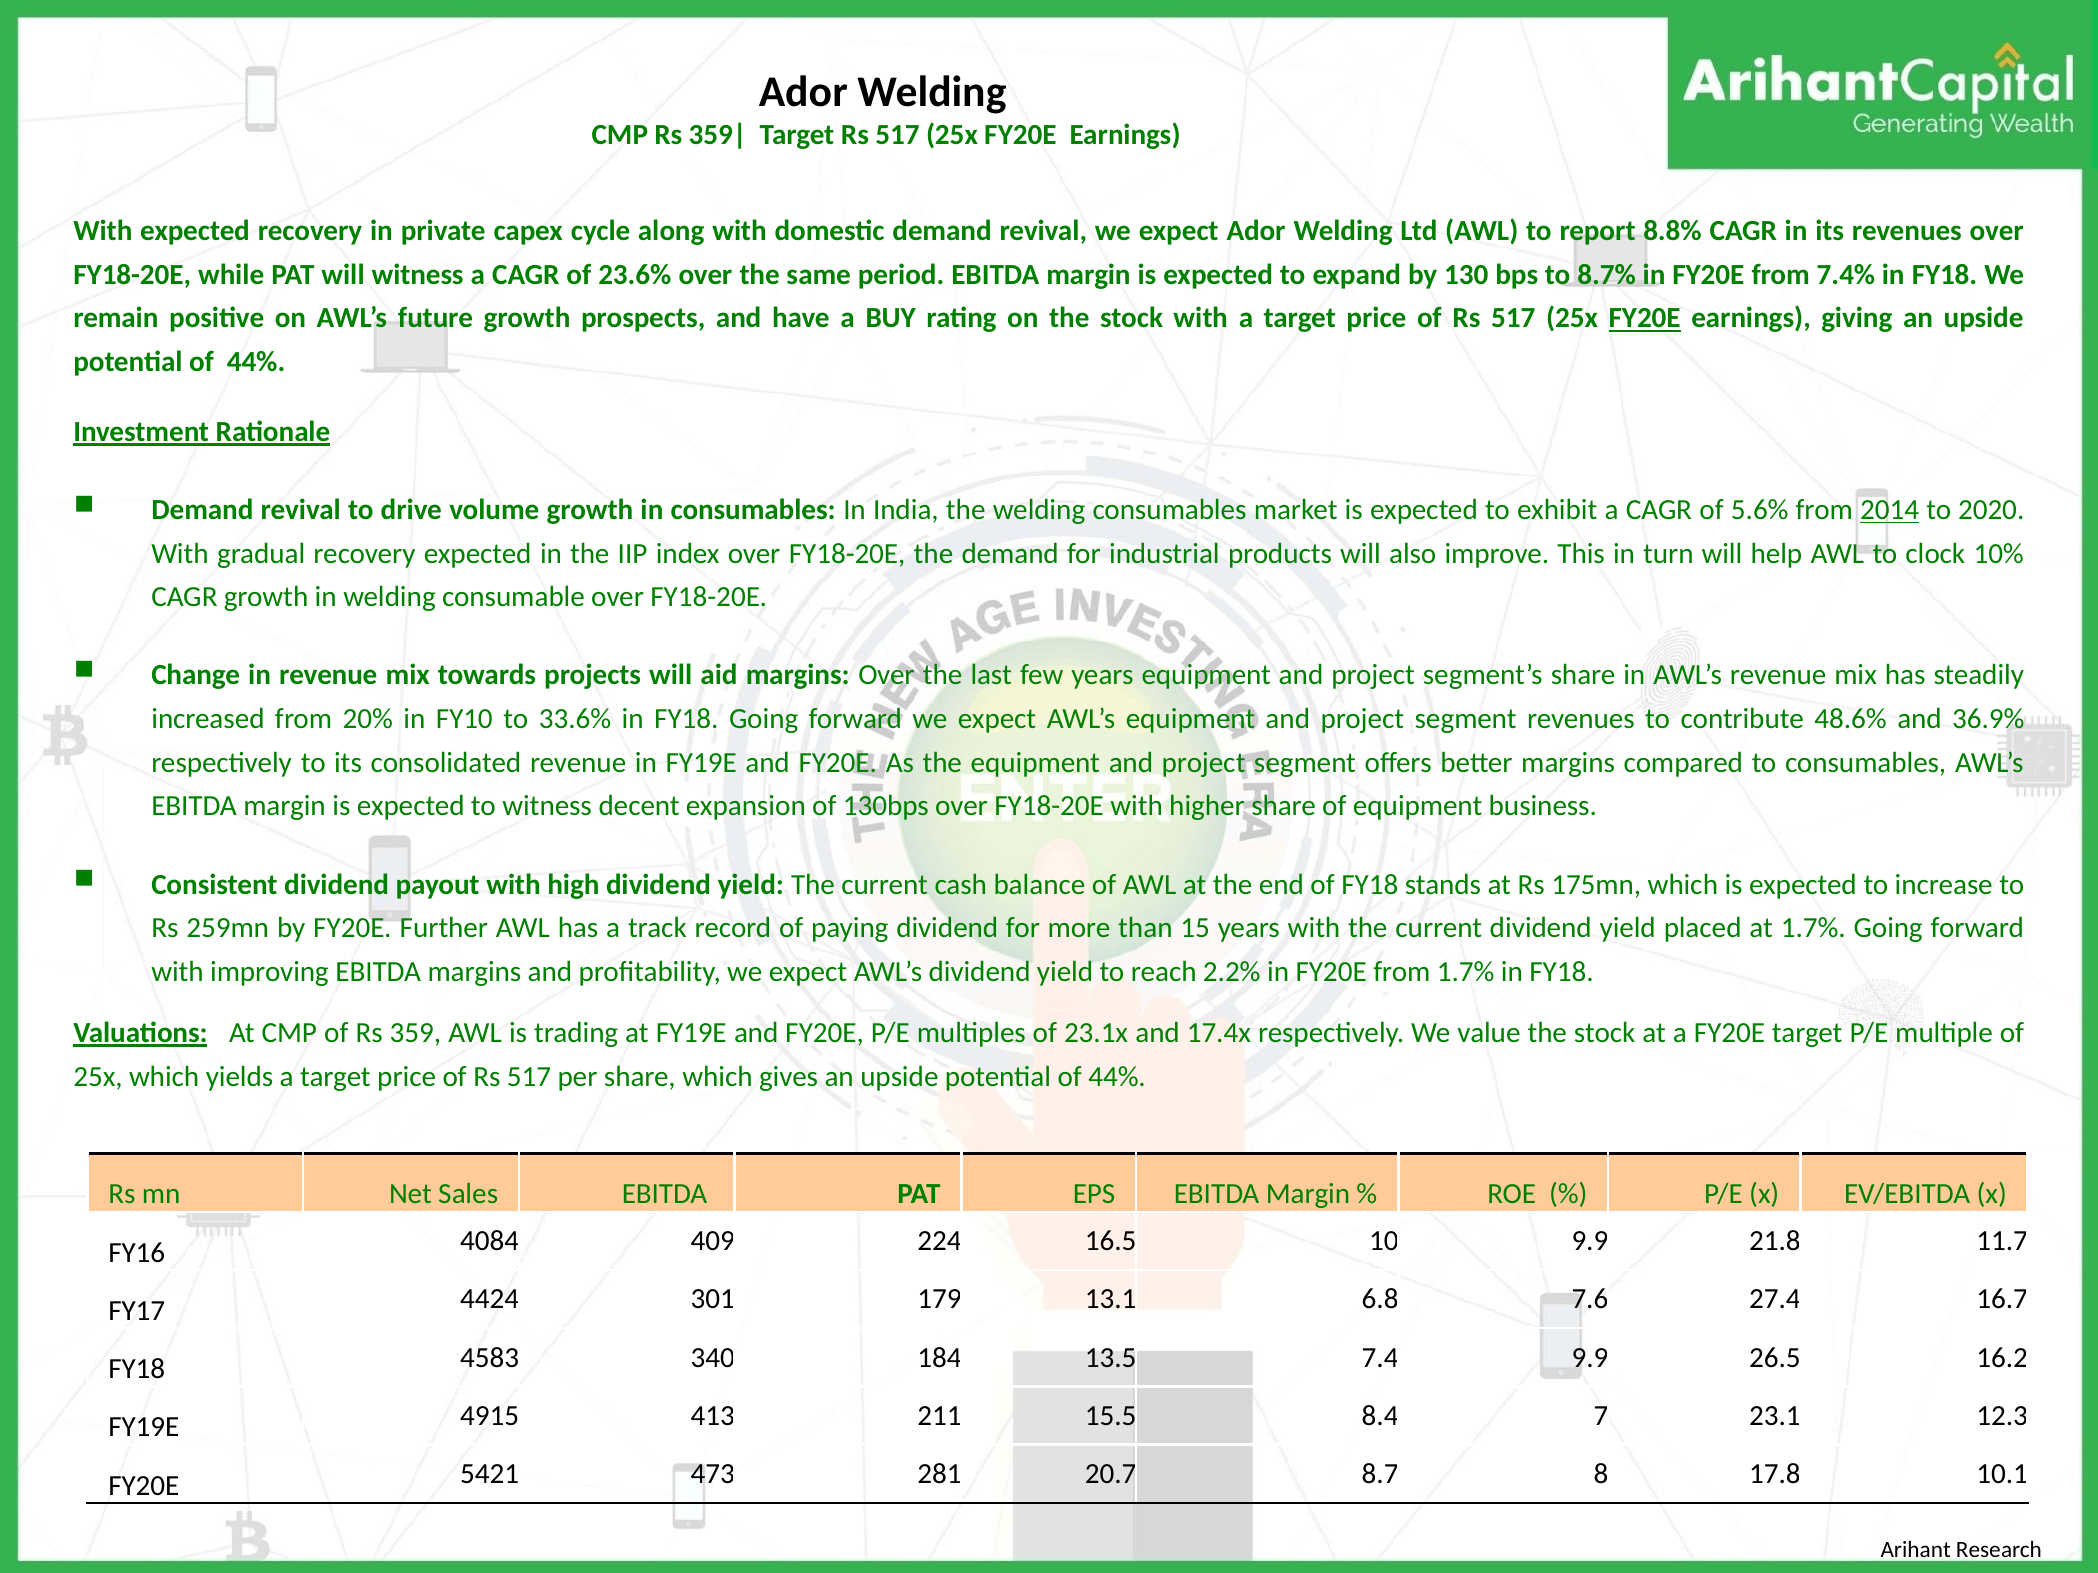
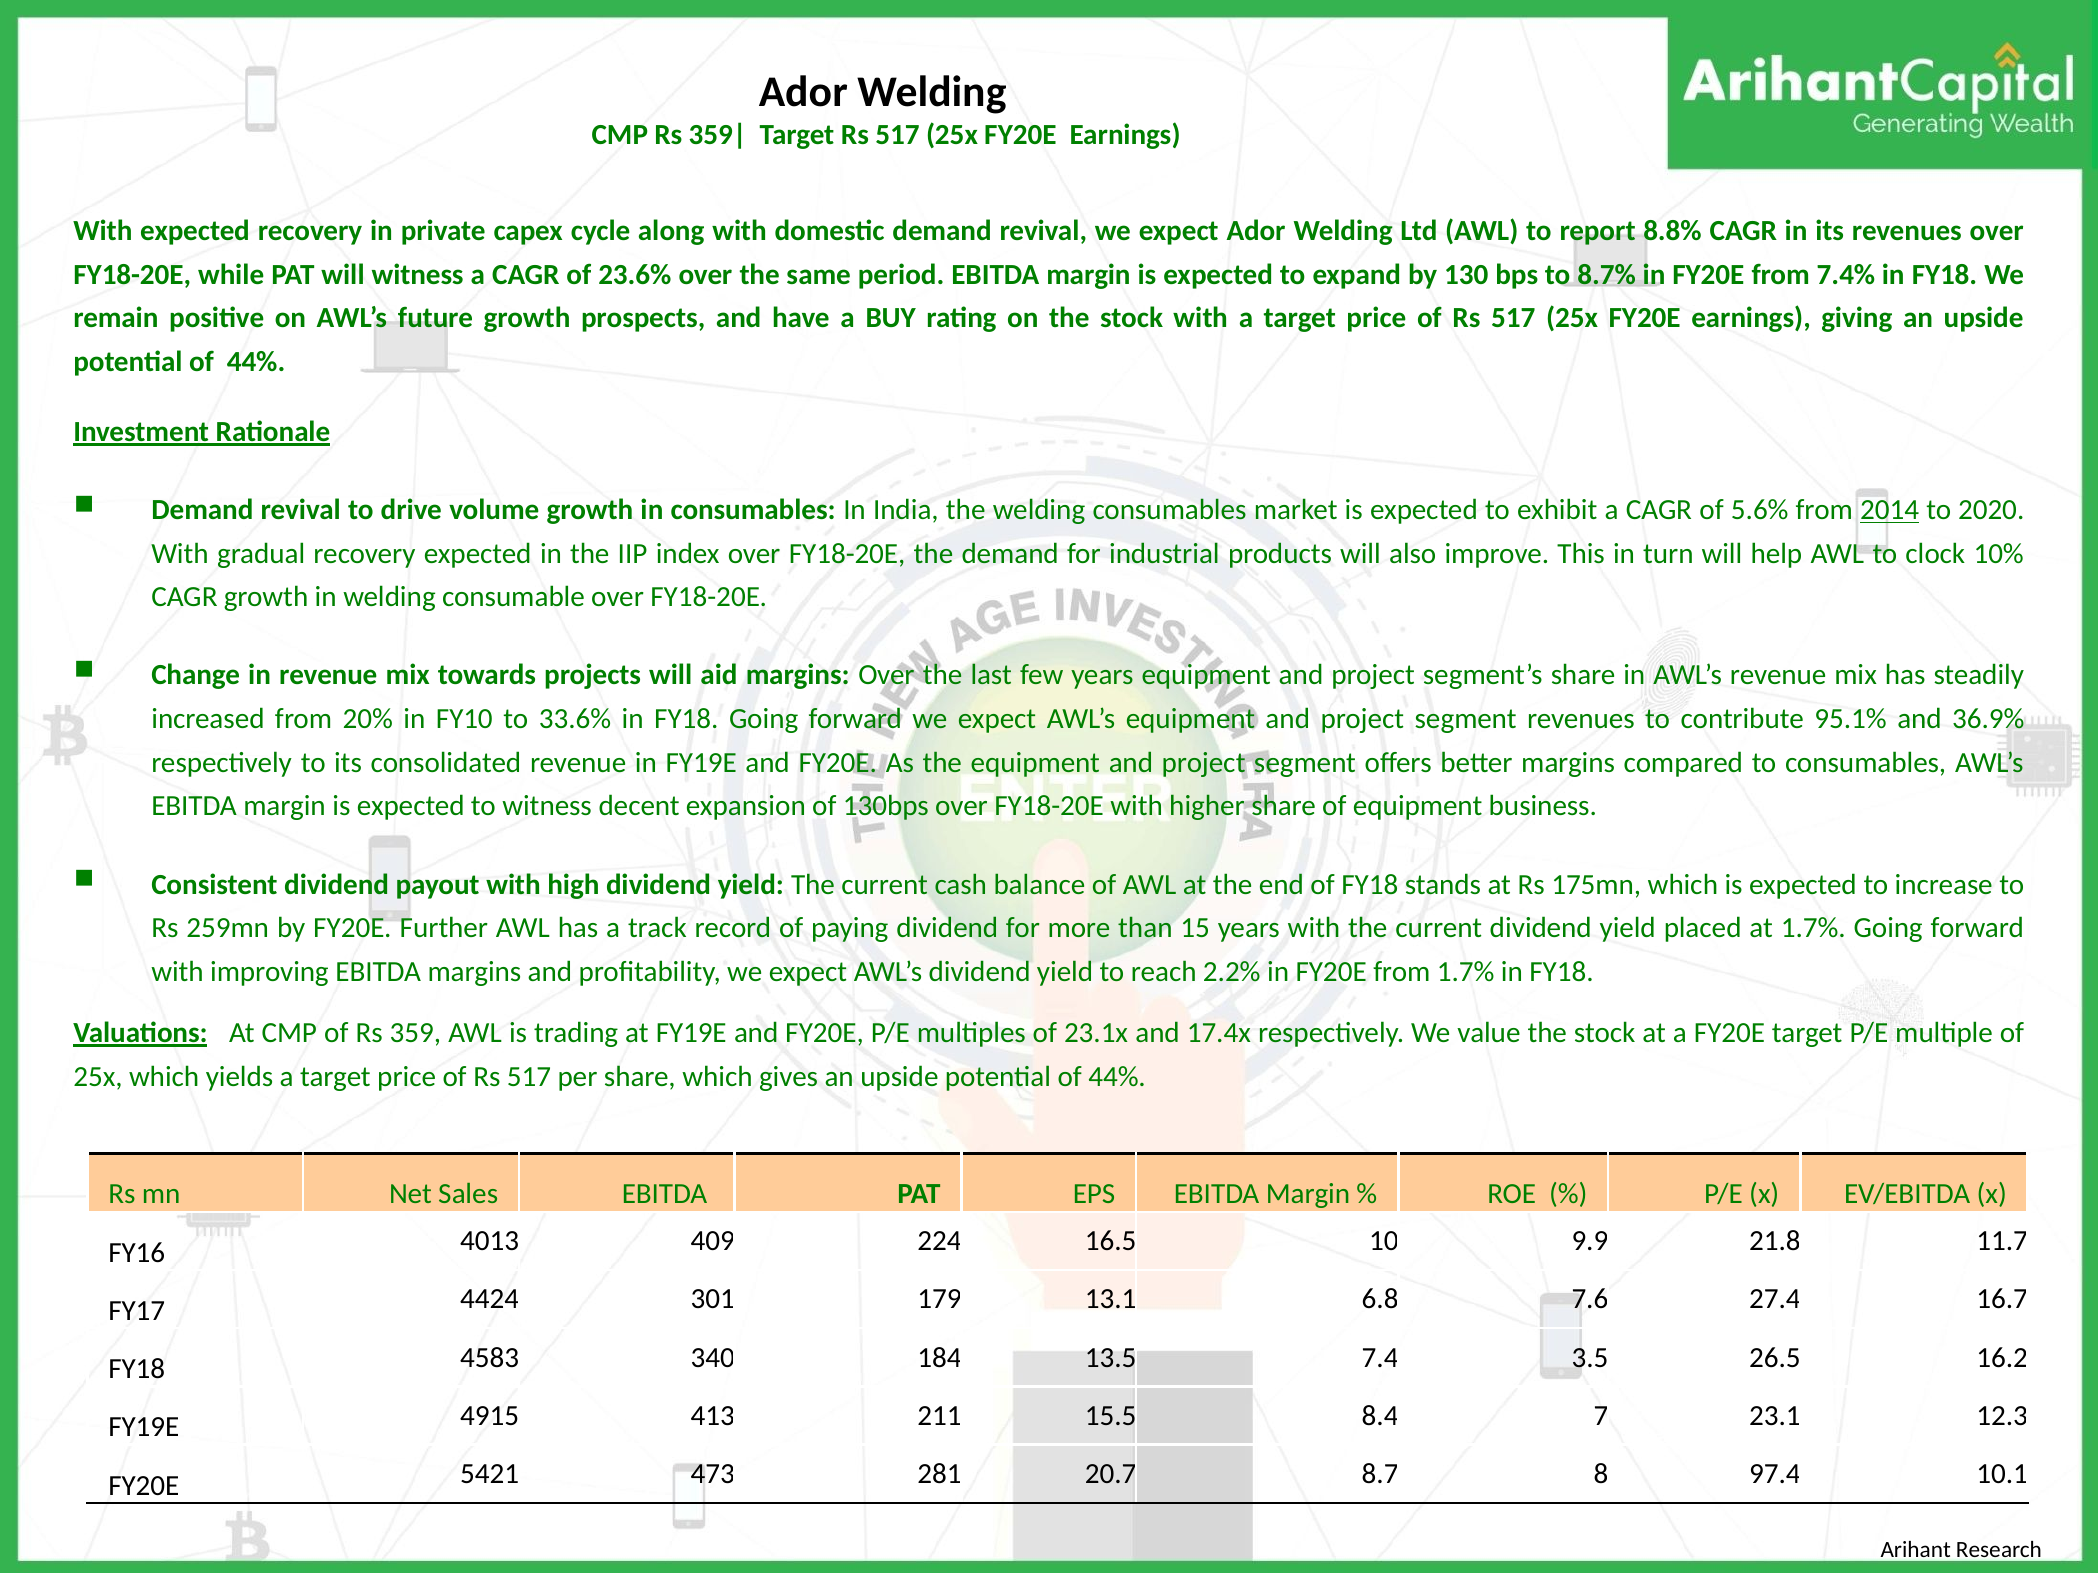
FY20E underline: present -> none (1645, 318)
48.6%: 48.6% -> 95.1% (1851, 719)
4084: 4084 -> 4013 (490, 1241)
7.4 9.9: 9.9 -> 3.5 (1590, 1358)
17.8: 17.8 -> 97.4 (1775, 1474)
